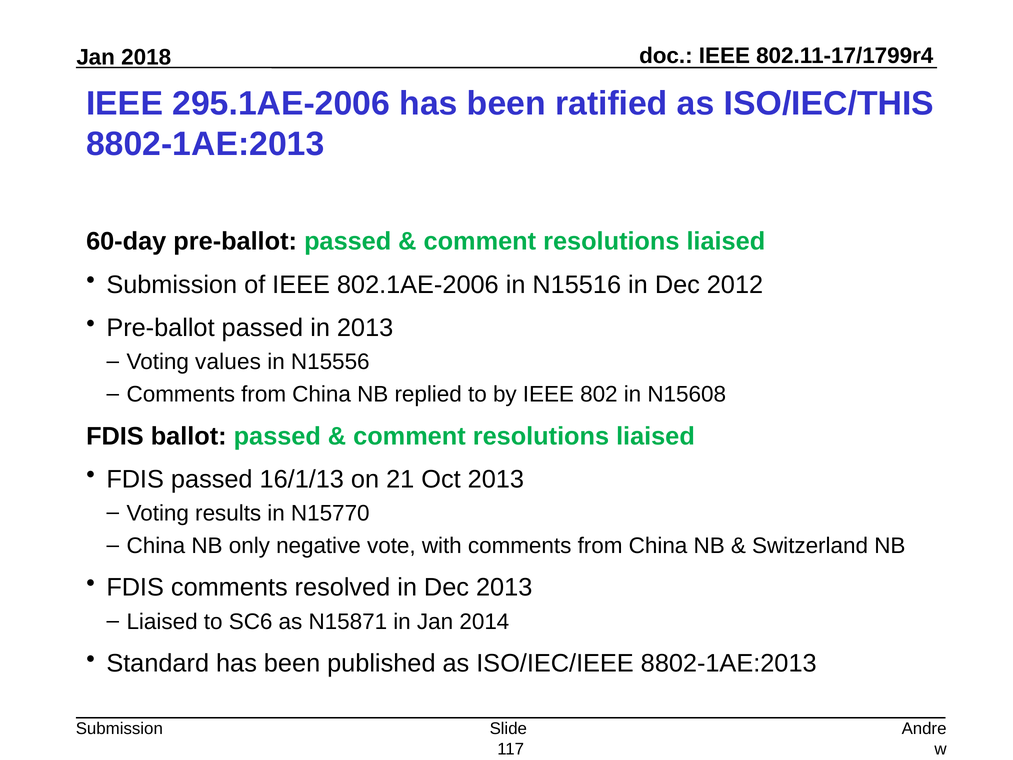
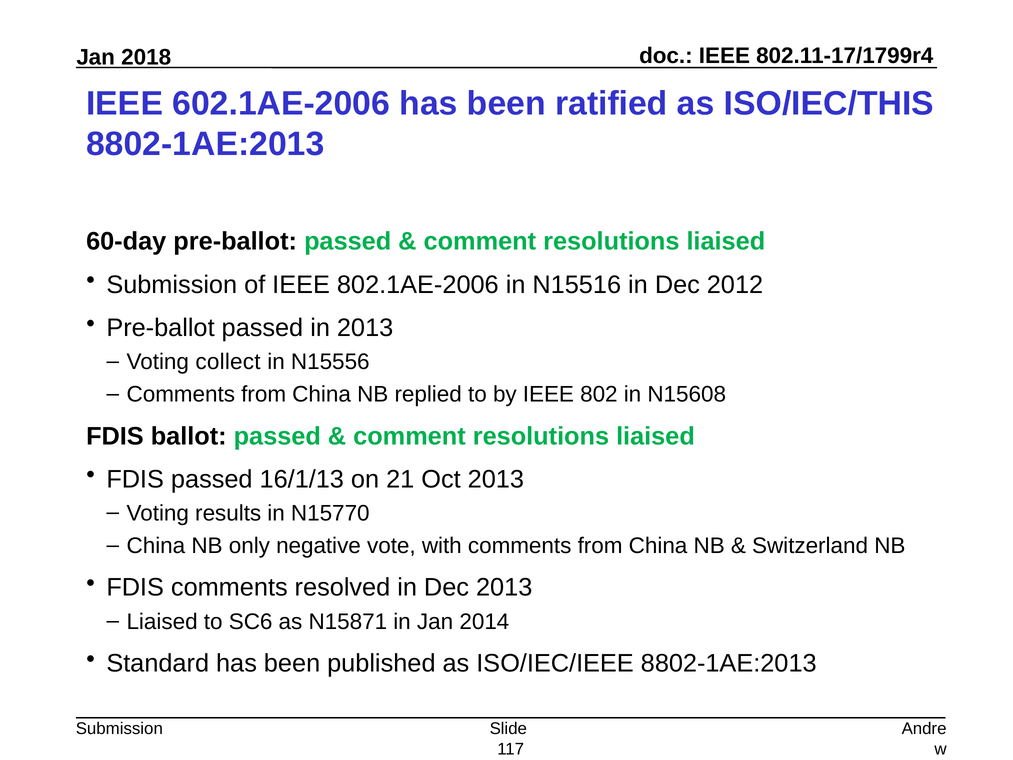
295.1AE-2006: 295.1AE-2006 -> 602.1AE-2006 (281, 104)
values: values -> collect (228, 362)
